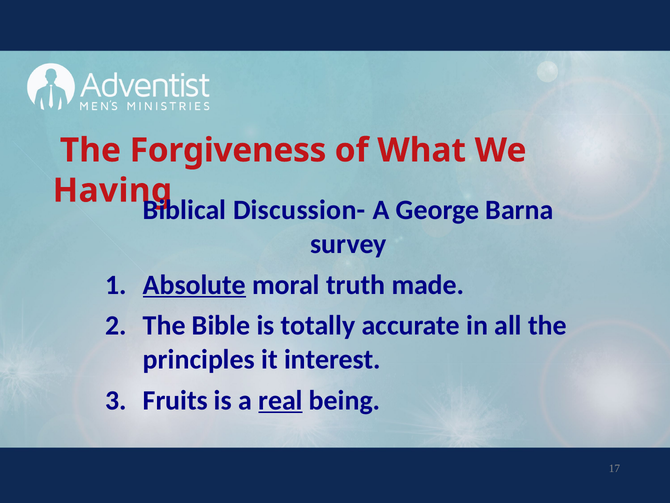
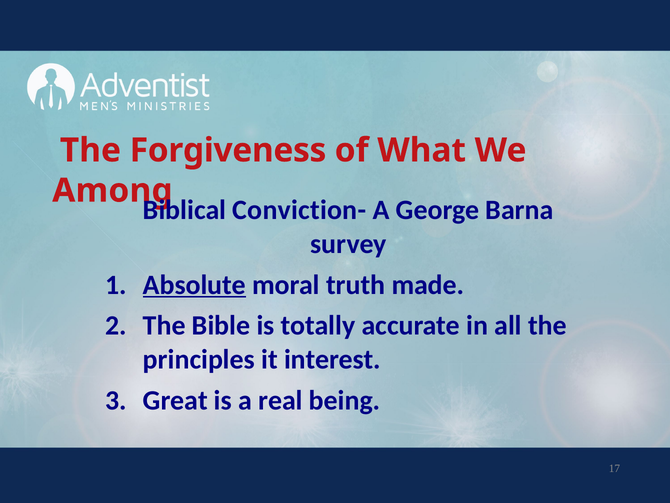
Having: Having -> Among (112, 190)
Discussion-: Discussion- -> Conviction- (299, 210)
Fruits: Fruits -> Great (175, 400)
real underline: present -> none (280, 400)
